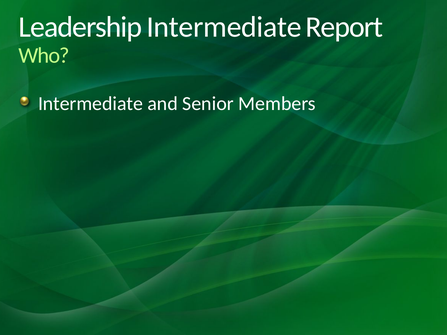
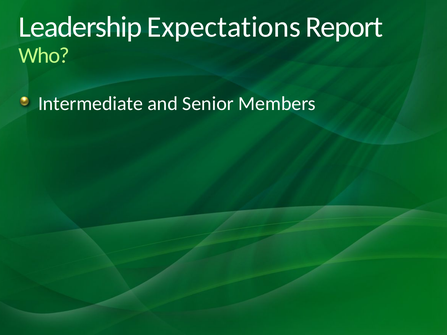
Leadership Intermediate: Intermediate -> Expectations (224, 27)
